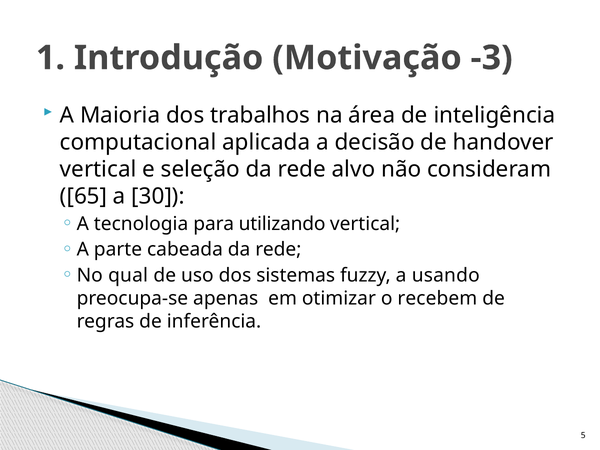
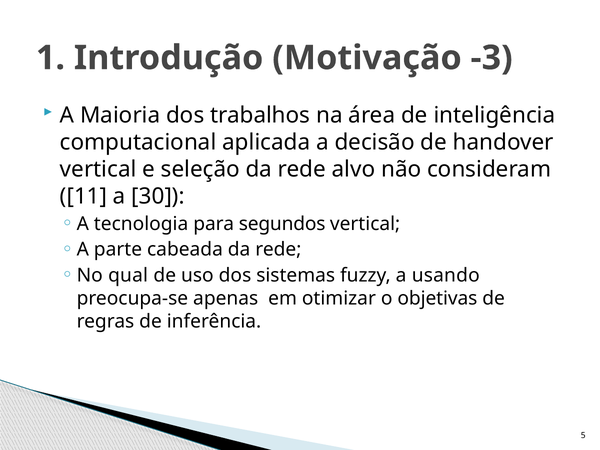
65: 65 -> 11 (84, 196)
utilizando: utilizando -> segundos (282, 224)
recebem: recebem -> objetivas (437, 298)
